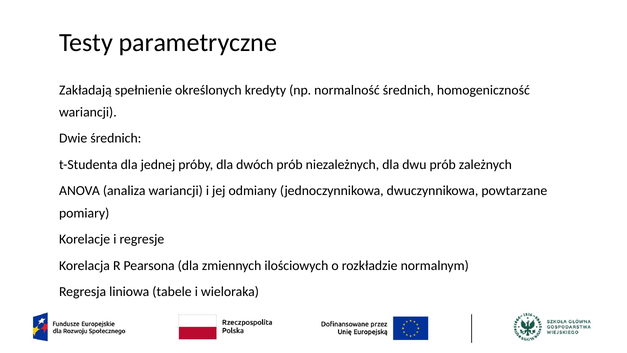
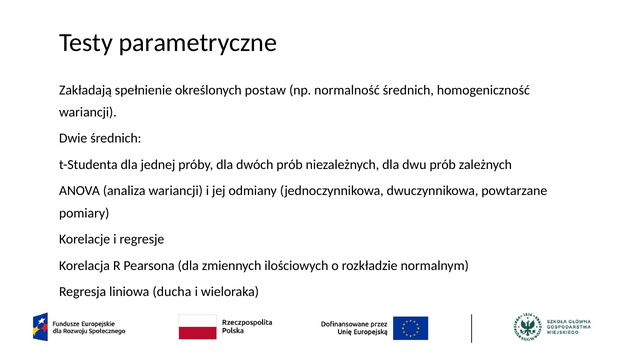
kredyty: kredyty -> postaw (265, 90)
tabele: tabele -> ducha (172, 292)
